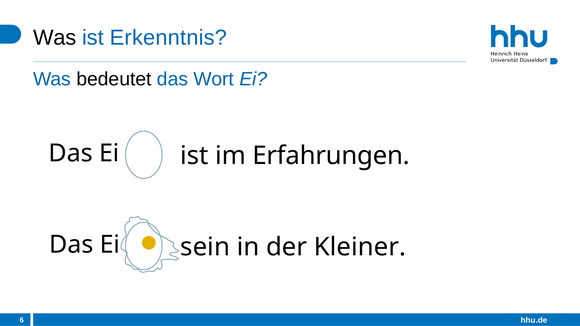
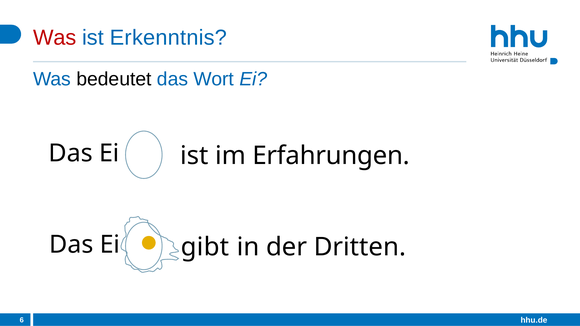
Was colour: black -> red (55, 38)
sein: sein -> gibt (205, 247)
Kleiner: Kleiner -> Dritten (360, 247)
